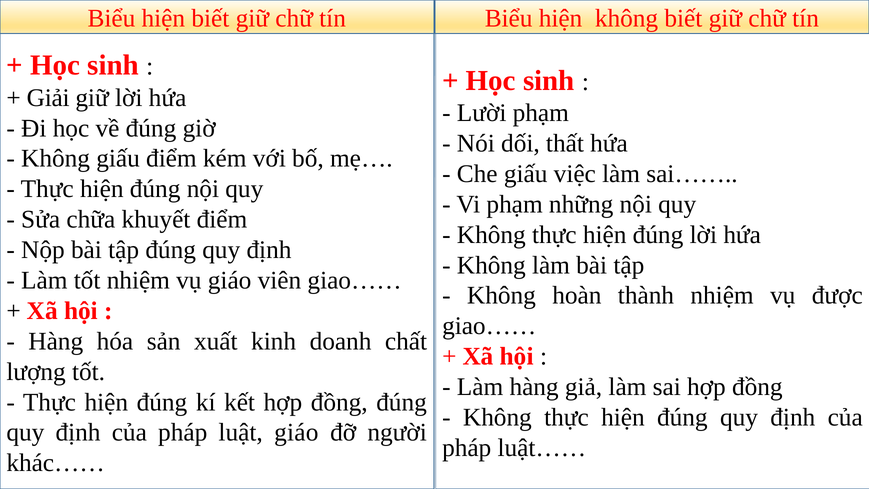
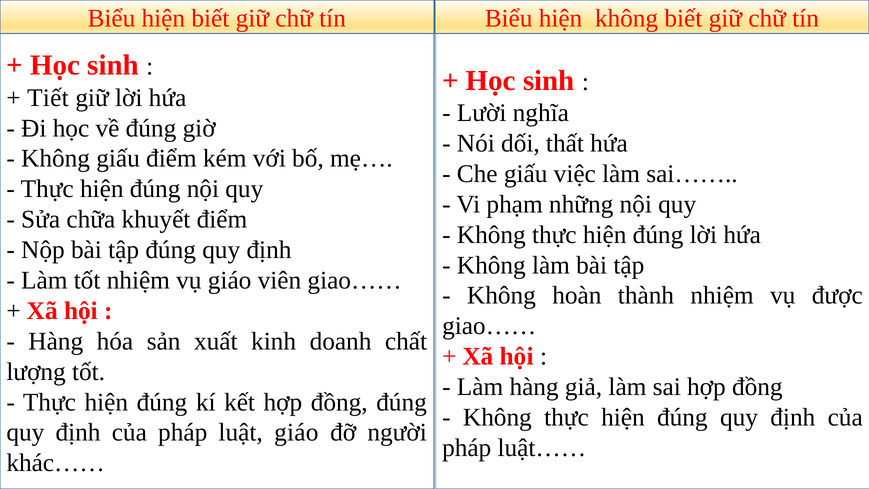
Giải: Giải -> Tiết (48, 98)
Lười phạm: phạm -> nghĩa (541, 113)
